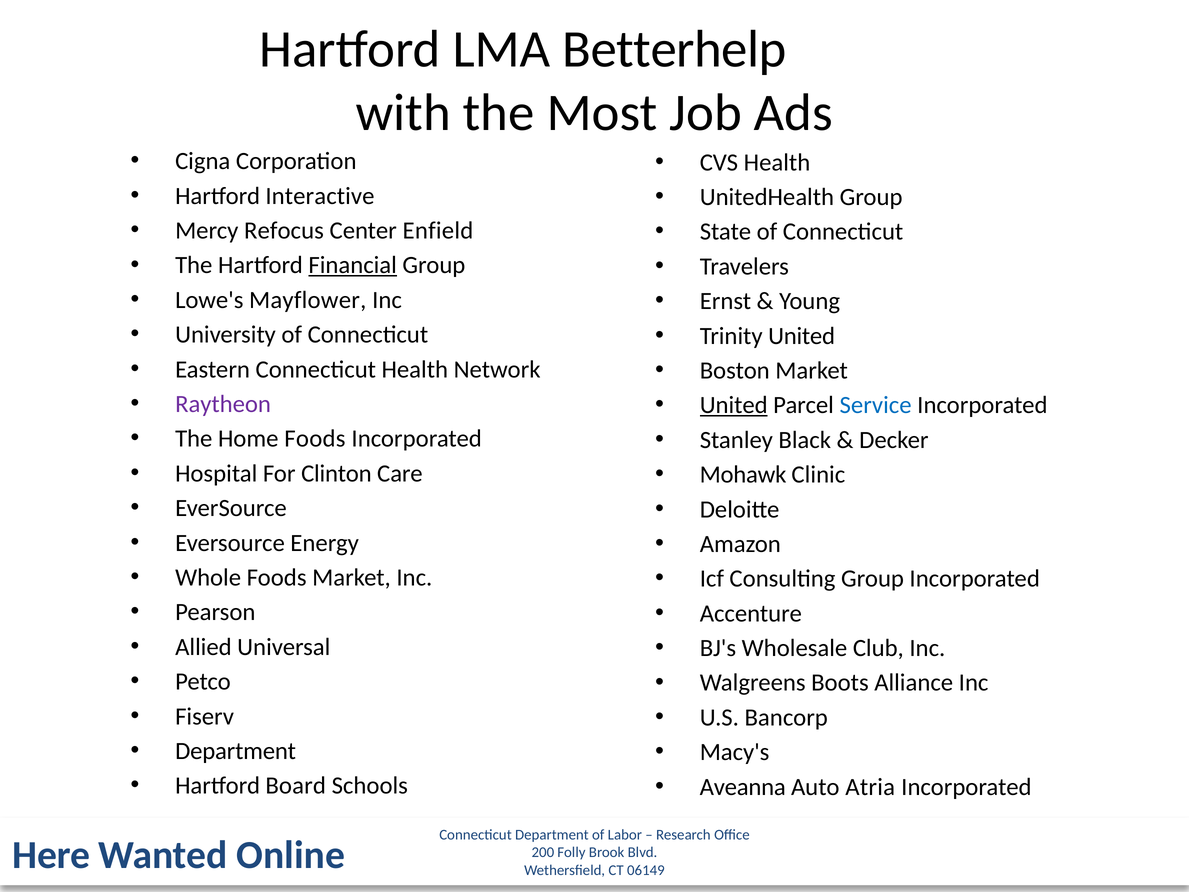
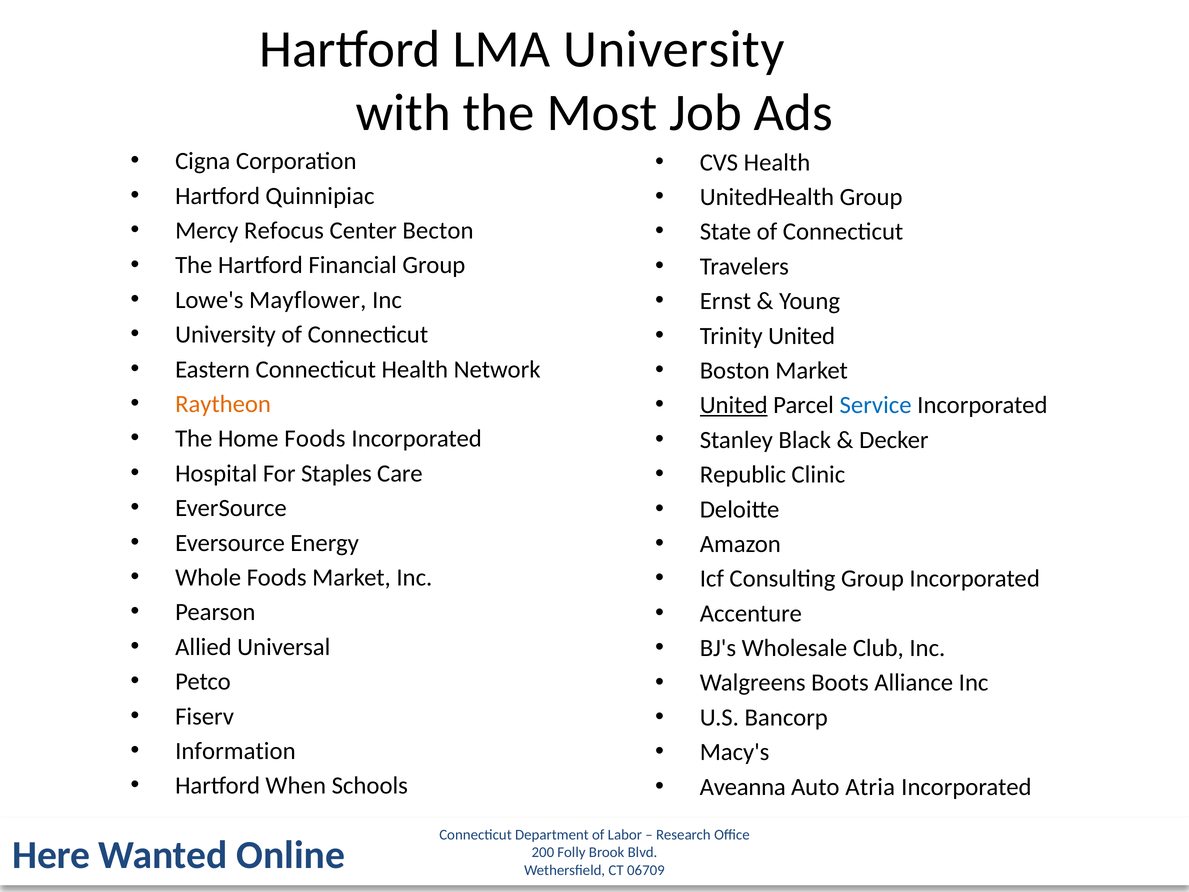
LMA Betterhelp: Betterhelp -> University (674, 49)
Interactive: Interactive -> Quinnipiac (320, 196)
Enfield: Enfield -> Becton (438, 231)
Financial underline: present -> none (353, 265)
Raytheon colour: purple -> orange (223, 404)
Clinton: Clinton -> Staples (336, 473)
Mohawk: Mohawk -> Republic (743, 474)
Department: Department -> Information (235, 751)
Board: Board -> When (296, 786)
06149: 06149 -> 06709 (646, 870)
